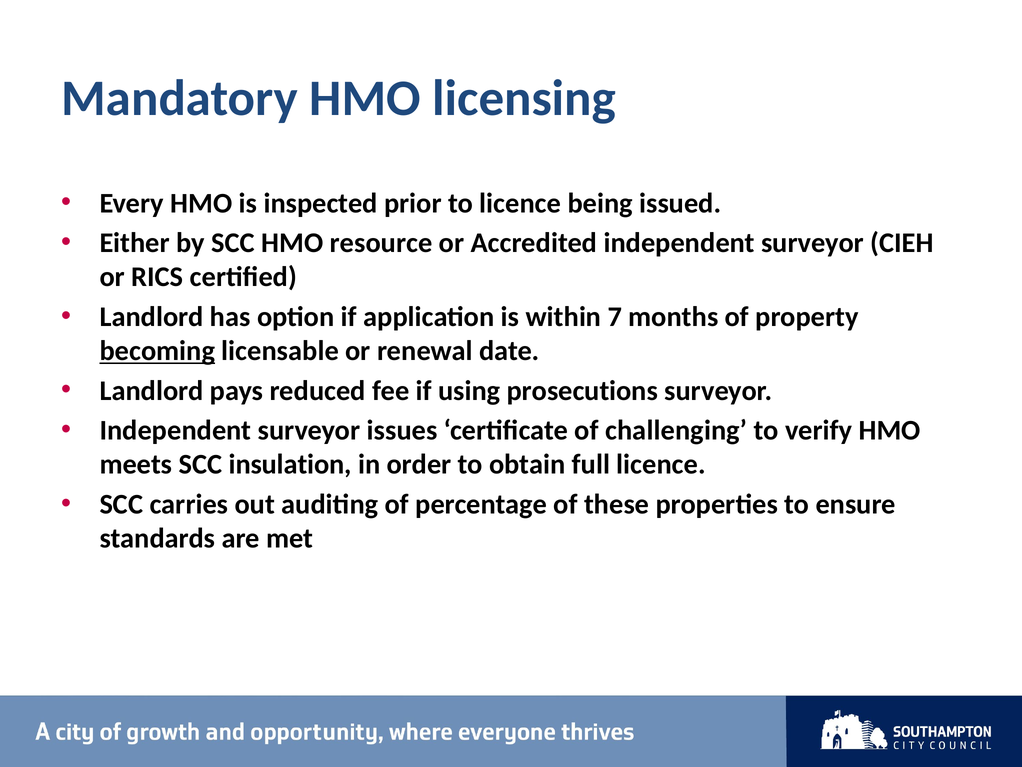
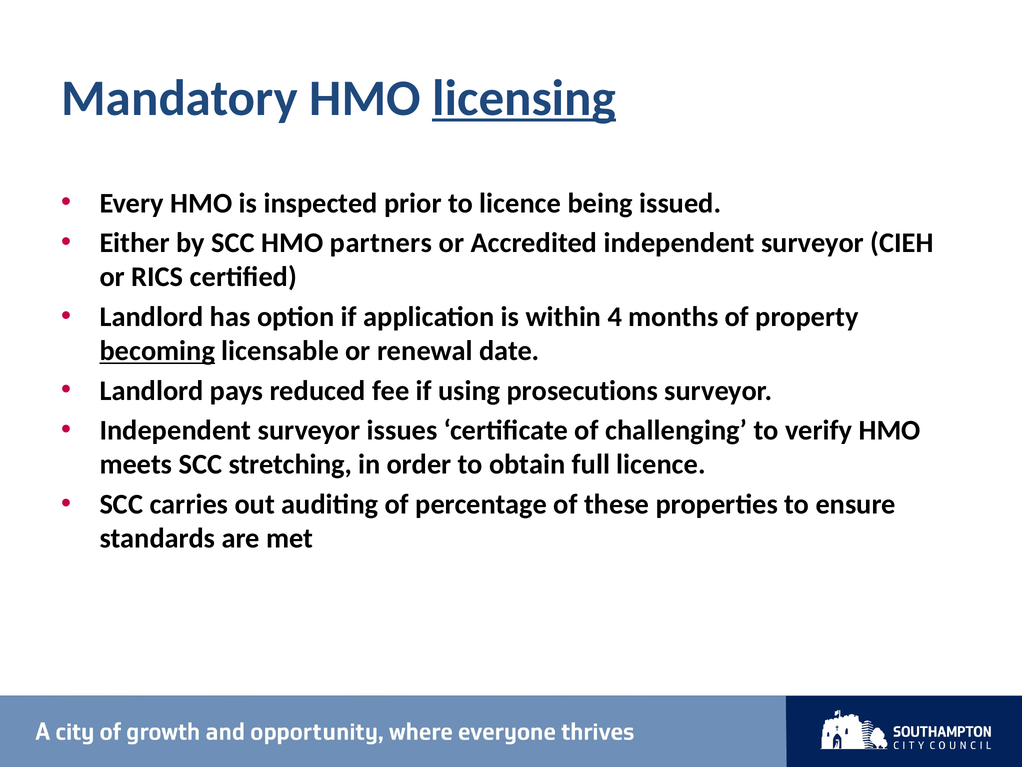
licensing underline: none -> present (524, 98)
resource: resource -> partners (381, 243)
7: 7 -> 4 (615, 317)
insulation: insulation -> stretching (290, 464)
